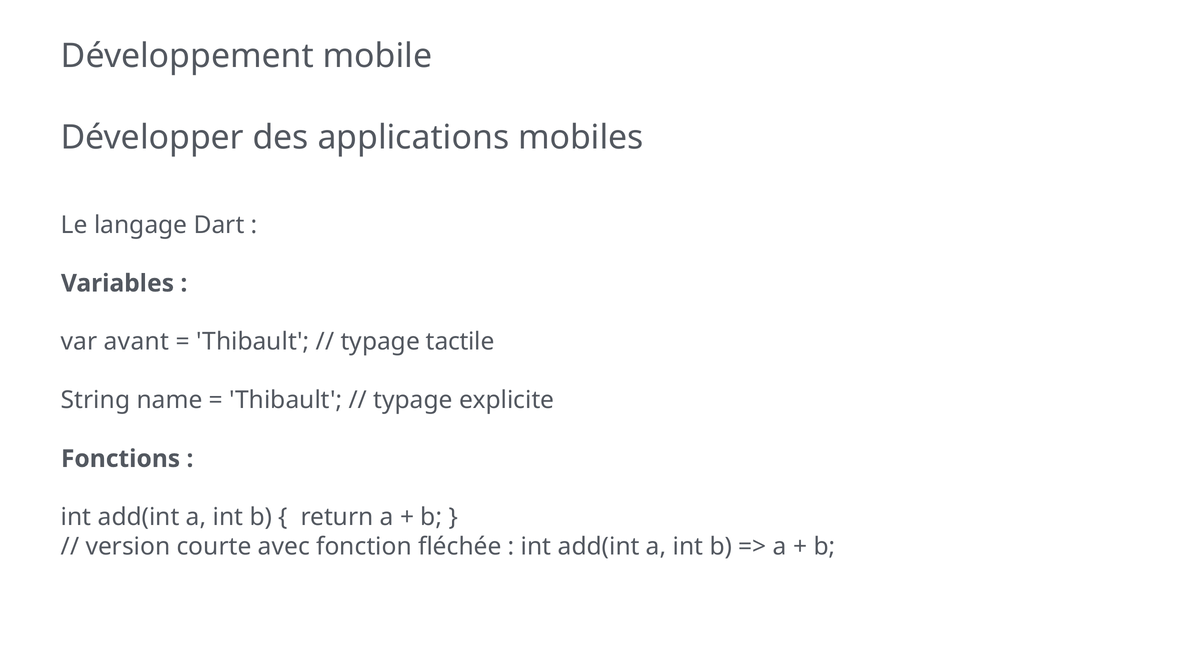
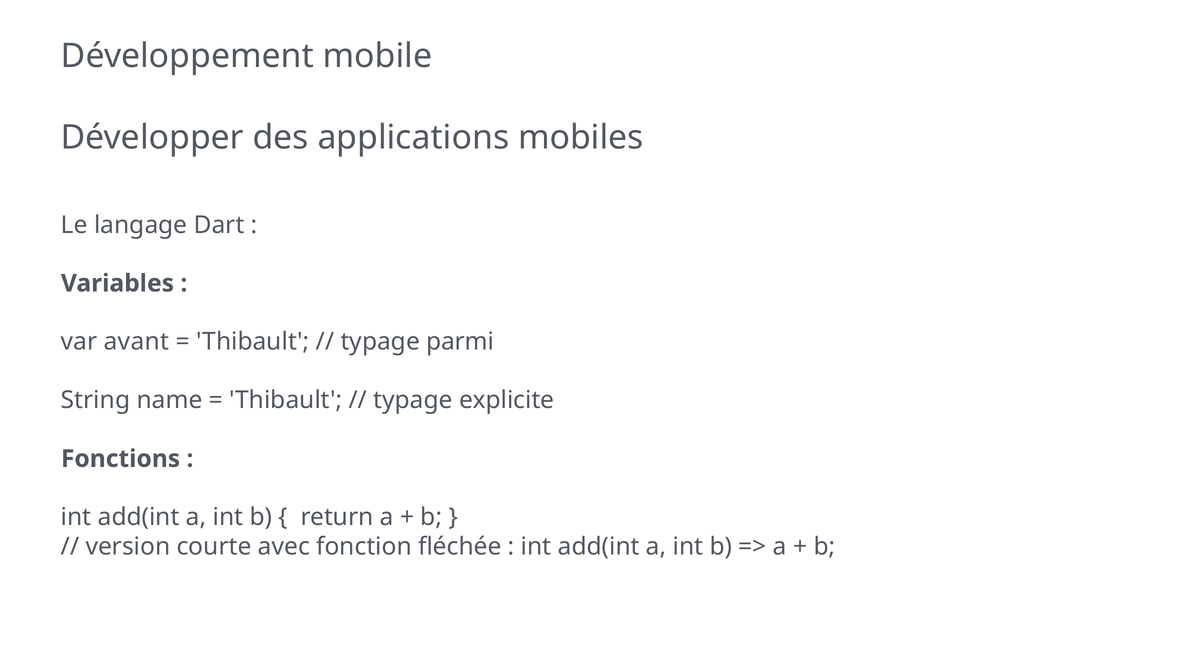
tactile: tactile -> parmi (460, 342)
